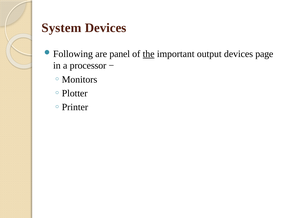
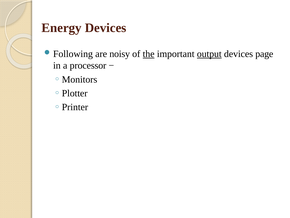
System: System -> Energy (62, 28)
panel: panel -> noisy (120, 54)
output underline: none -> present (209, 54)
